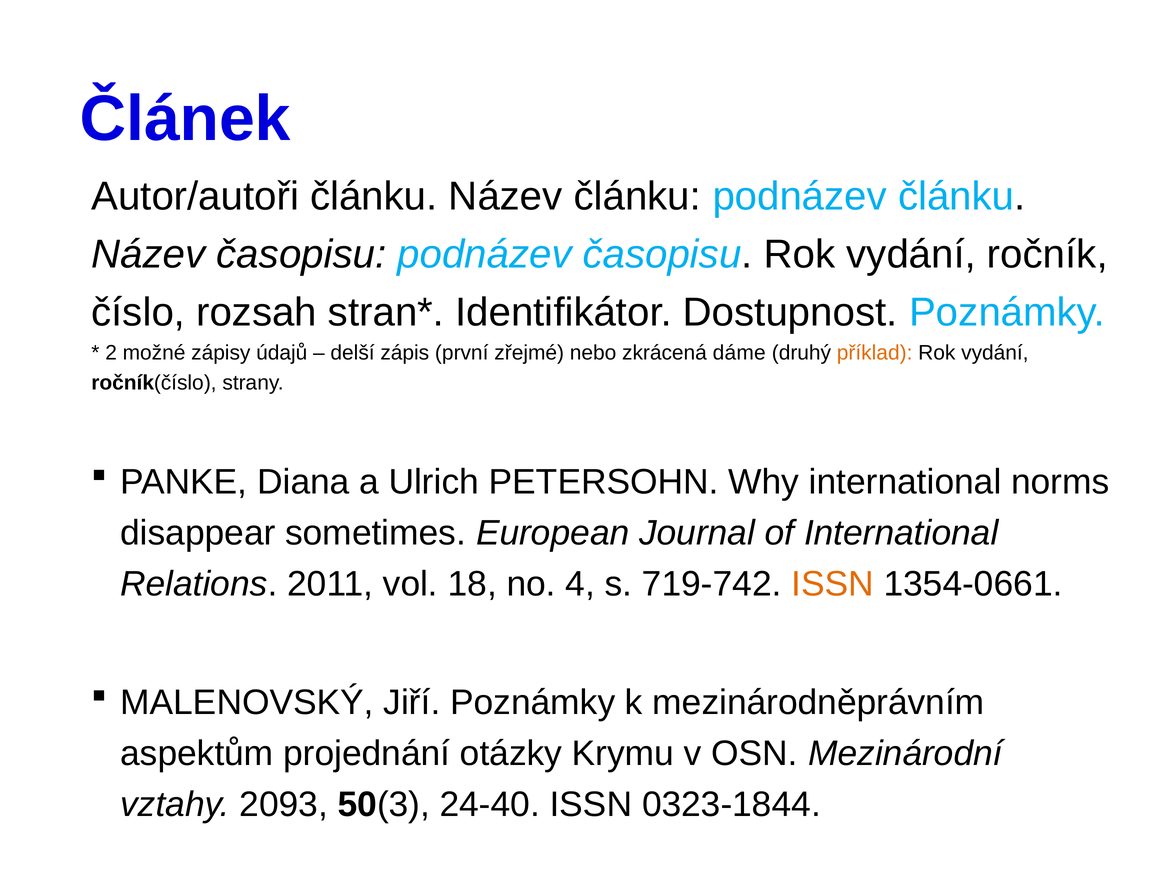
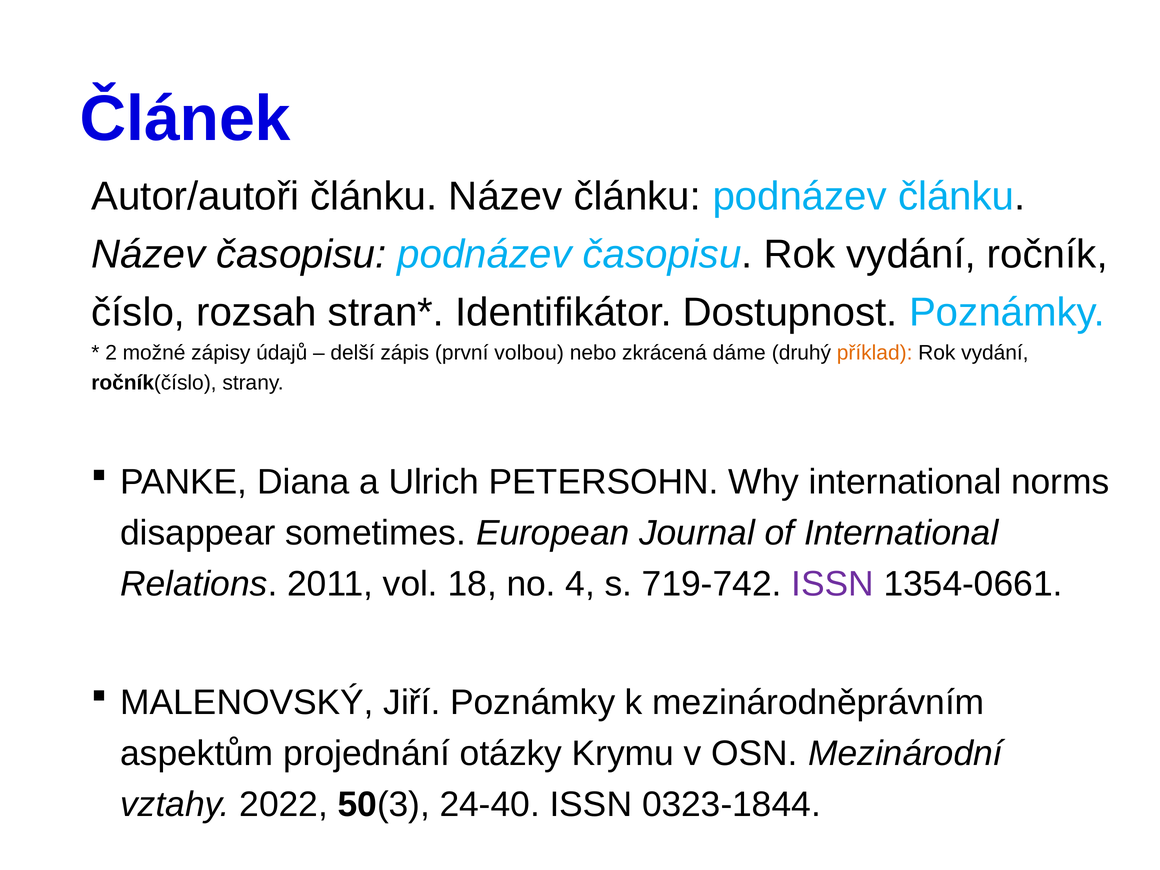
zřejmé: zřejmé -> volbou (529, 353)
ISSN colour: orange -> purple (833, 584)
2093: 2093 -> 2022 (284, 804)
